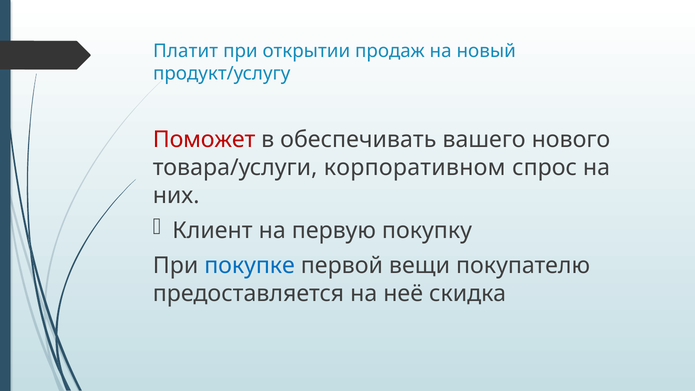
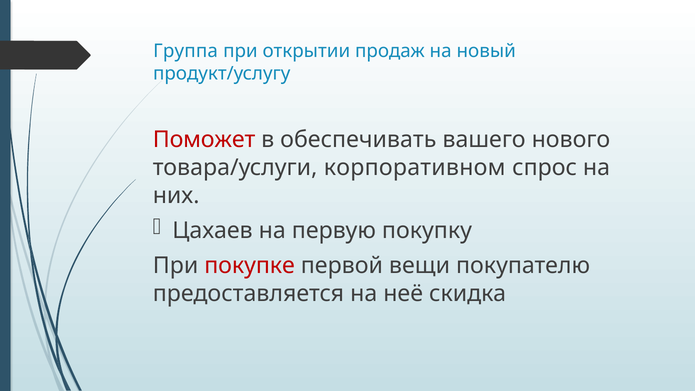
Платит: Платит -> Группа (186, 51)
Клиент: Клиент -> Цахаев (213, 231)
покупке colour: blue -> red (250, 266)
